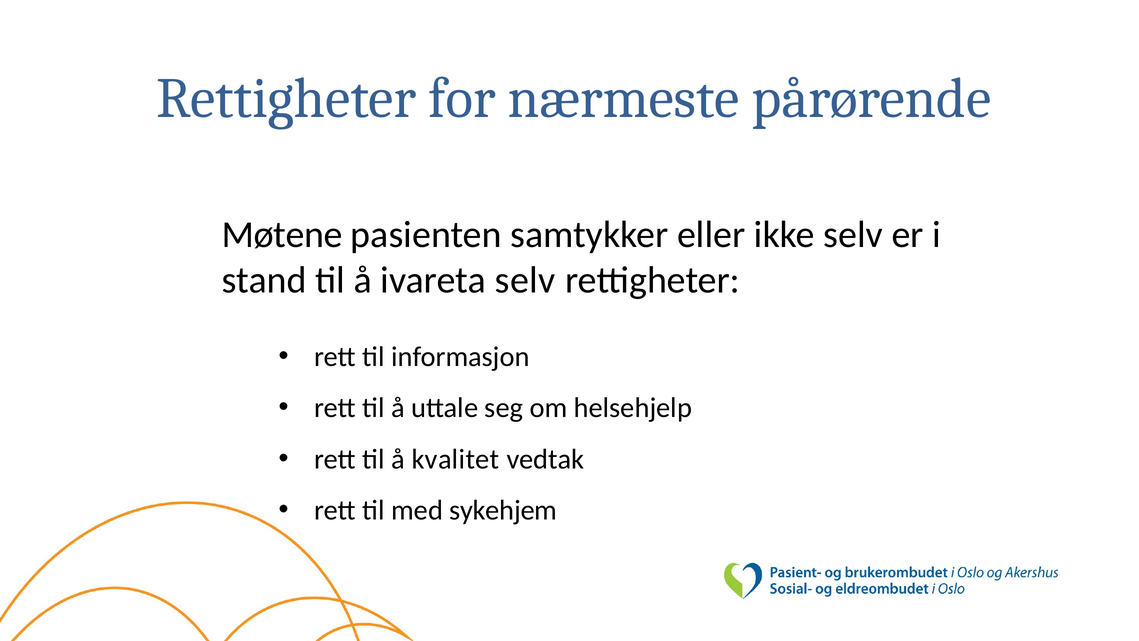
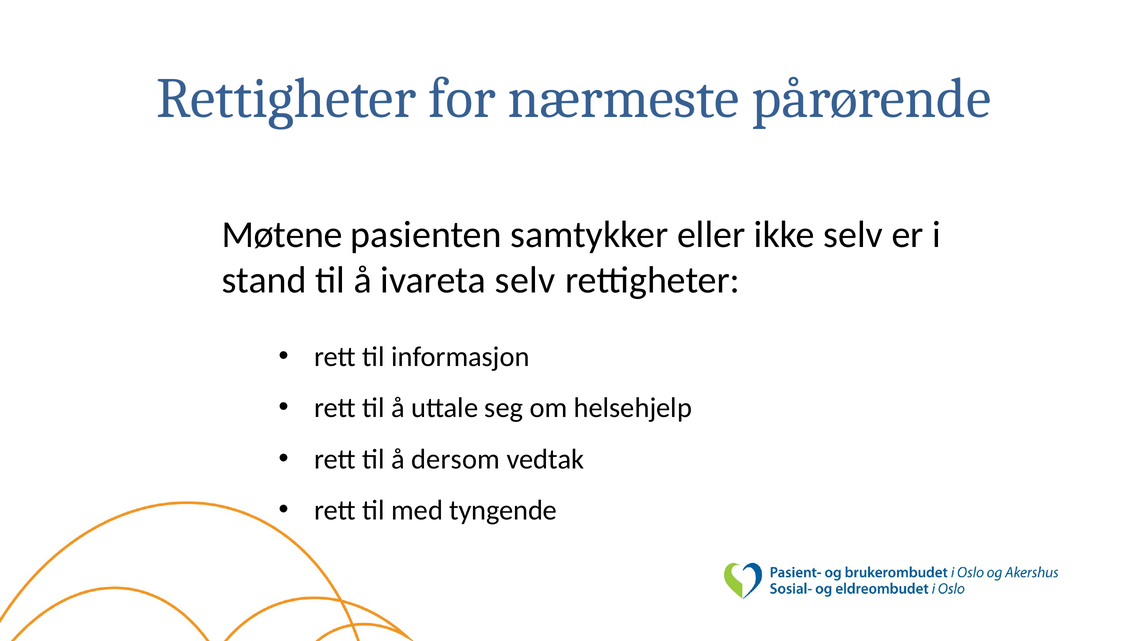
kvalitet: kvalitet -> dersom (456, 459)
sykehjem: sykehjem -> tyngende (503, 510)
